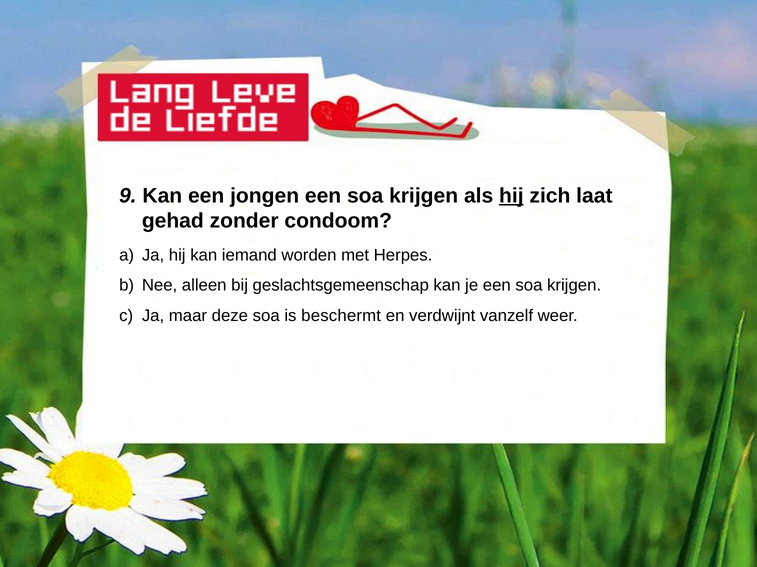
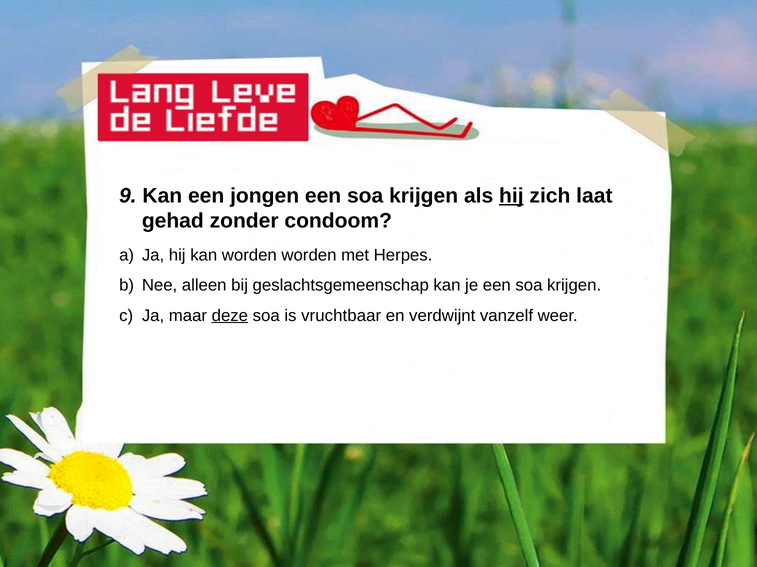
kan iemand: iemand -> worden (249, 255)
deze underline: none -> present (230, 316)
beschermt: beschermt -> vruchtbaar (341, 316)
